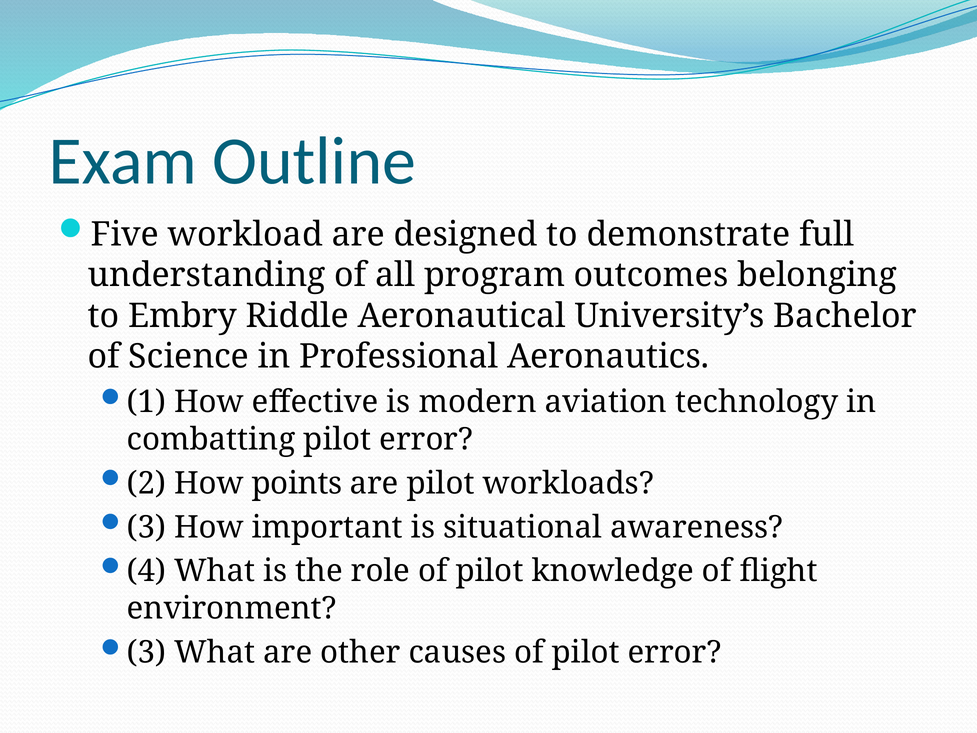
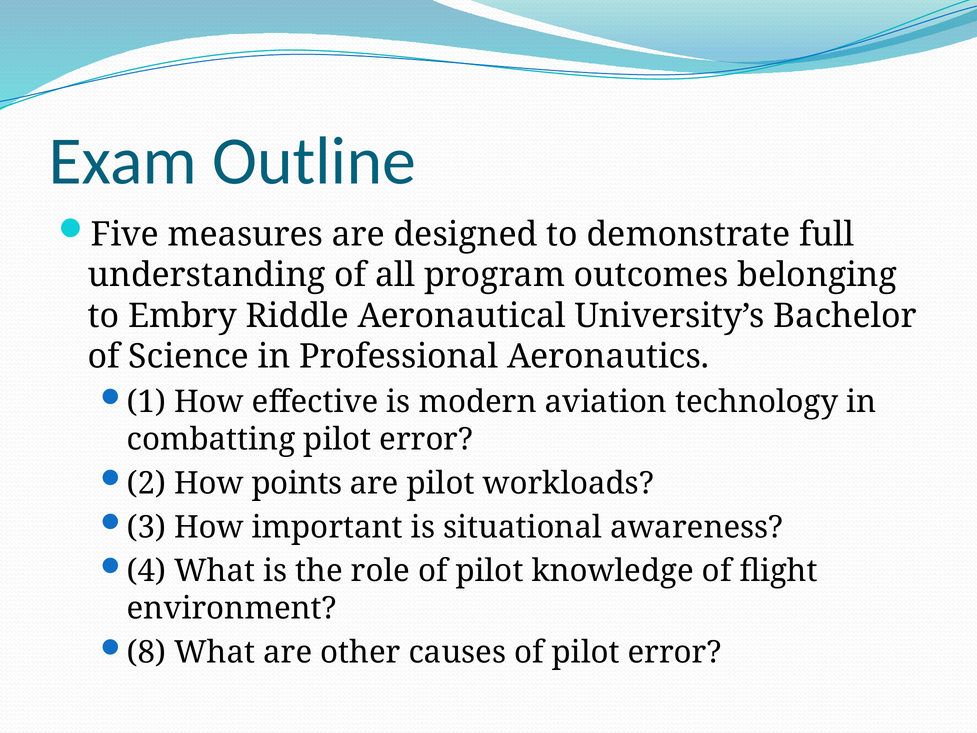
workload: workload -> measures (245, 234)
3: 3 -> 8 (146, 652)
